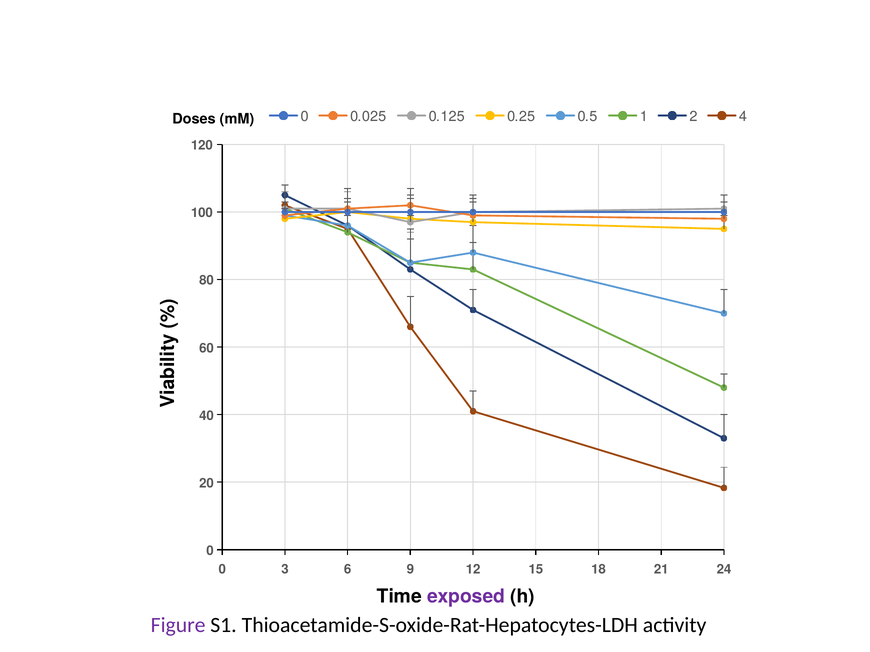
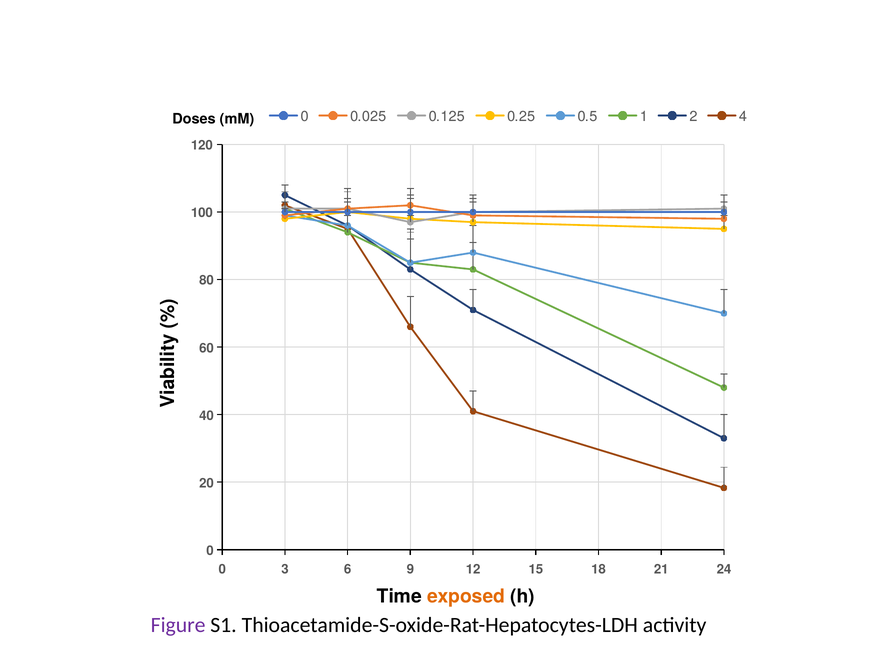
exposed colour: purple -> orange (466, 597)
